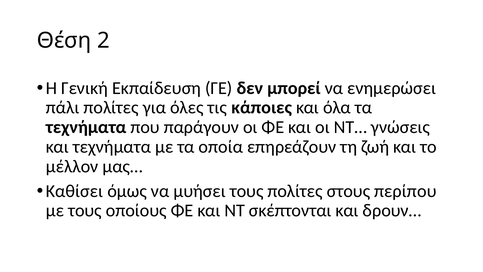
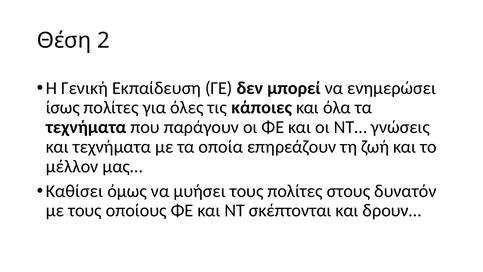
πάλι: πάλι -> ίσως (63, 108)
περίπου: περίπου -> δυνατόν (405, 191)
